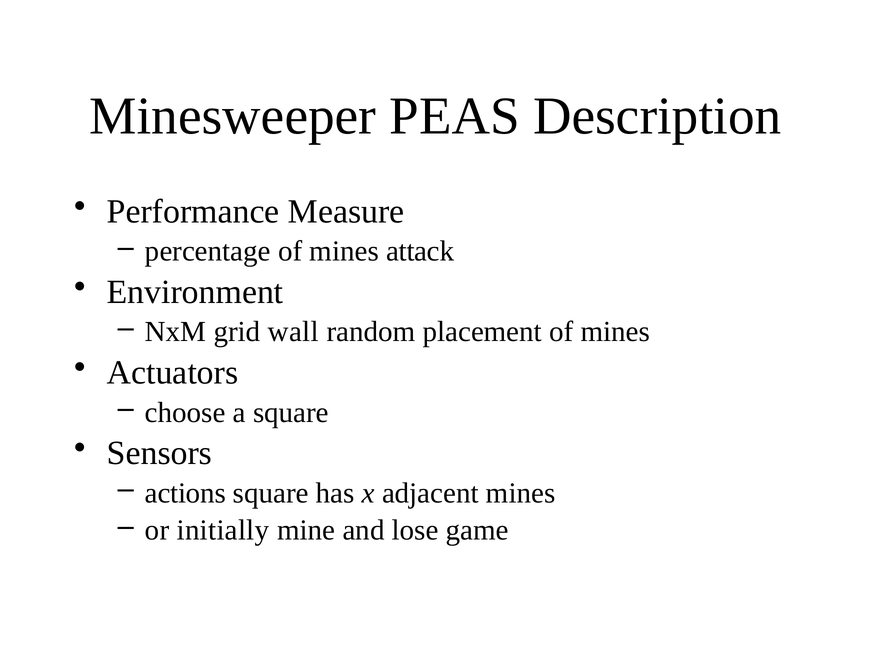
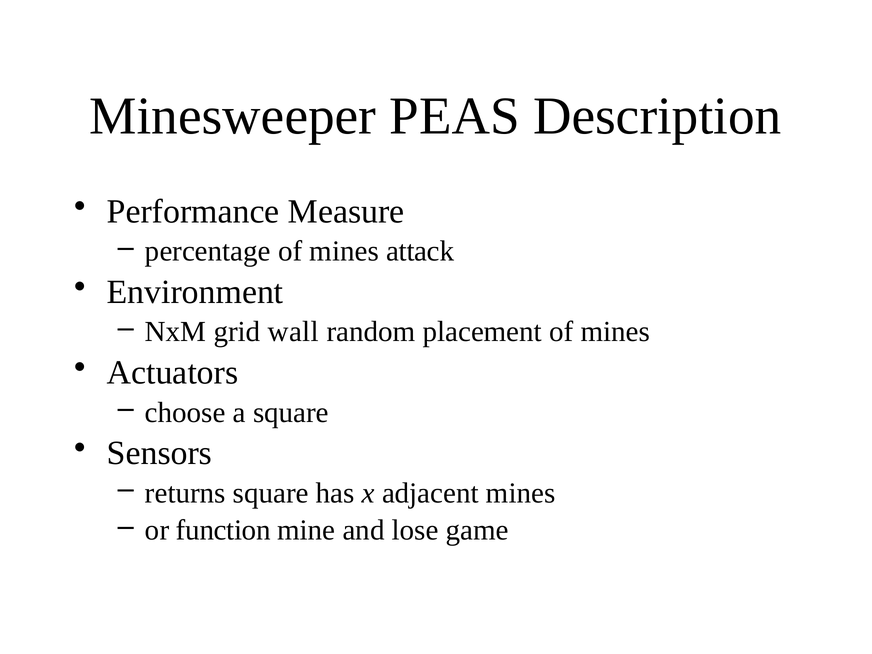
actions: actions -> returns (185, 493)
initially: initially -> function (223, 530)
